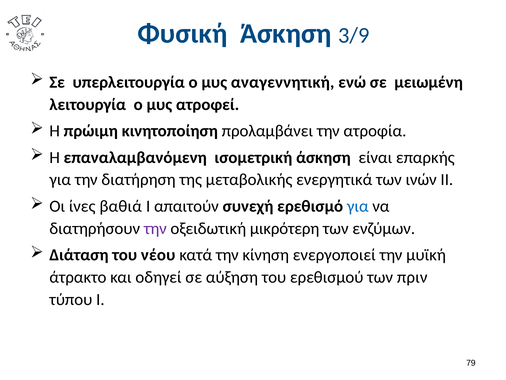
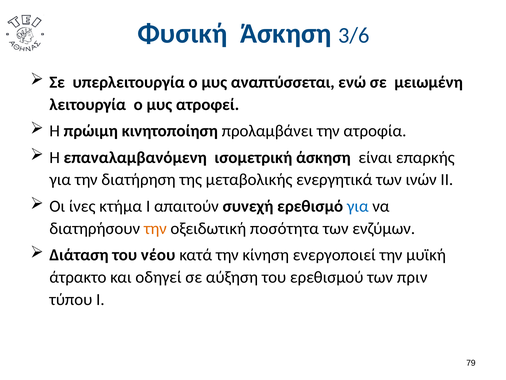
3/9: 3/9 -> 3/6 (354, 35)
αναγεννητική: αναγεννητική -> αναπτύσσεται (283, 82)
βαθιά: βαθιά -> κτήμα (121, 206)
την colour: purple -> orange (155, 228)
μικρότερη: μικρότερη -> ποσότητα (284, 228)
